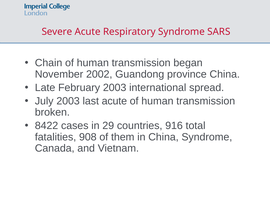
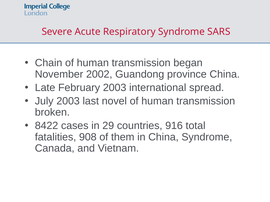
last acute: acute -> novel (114, 101)
